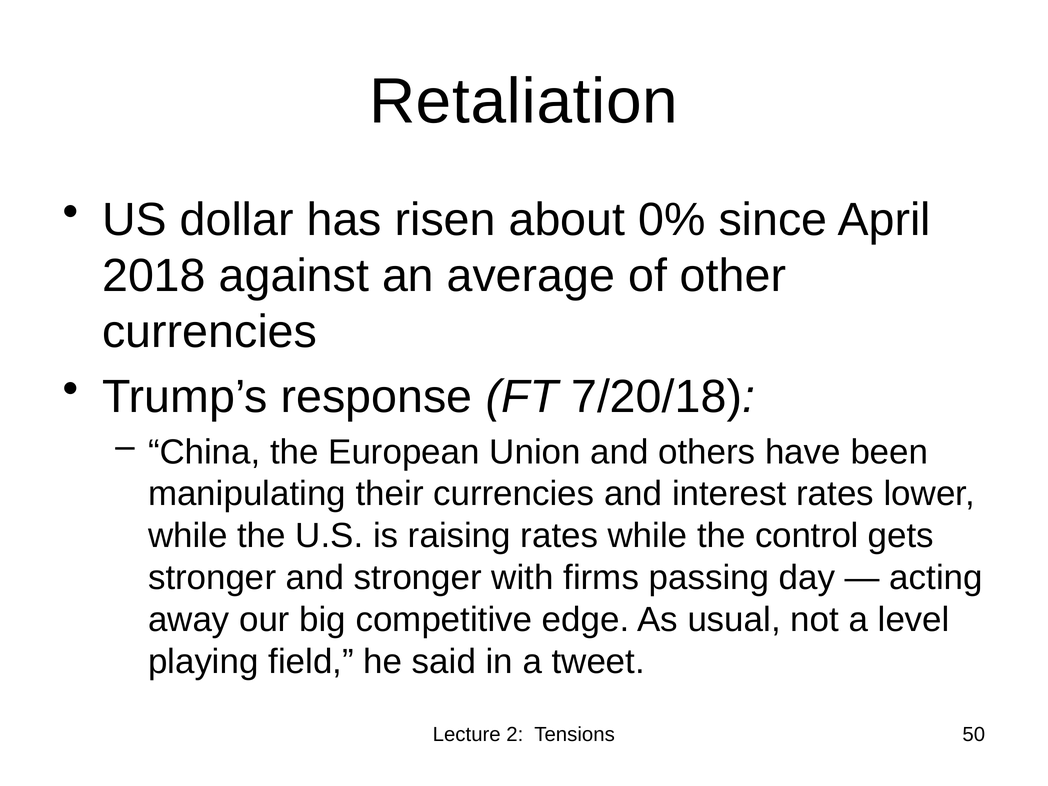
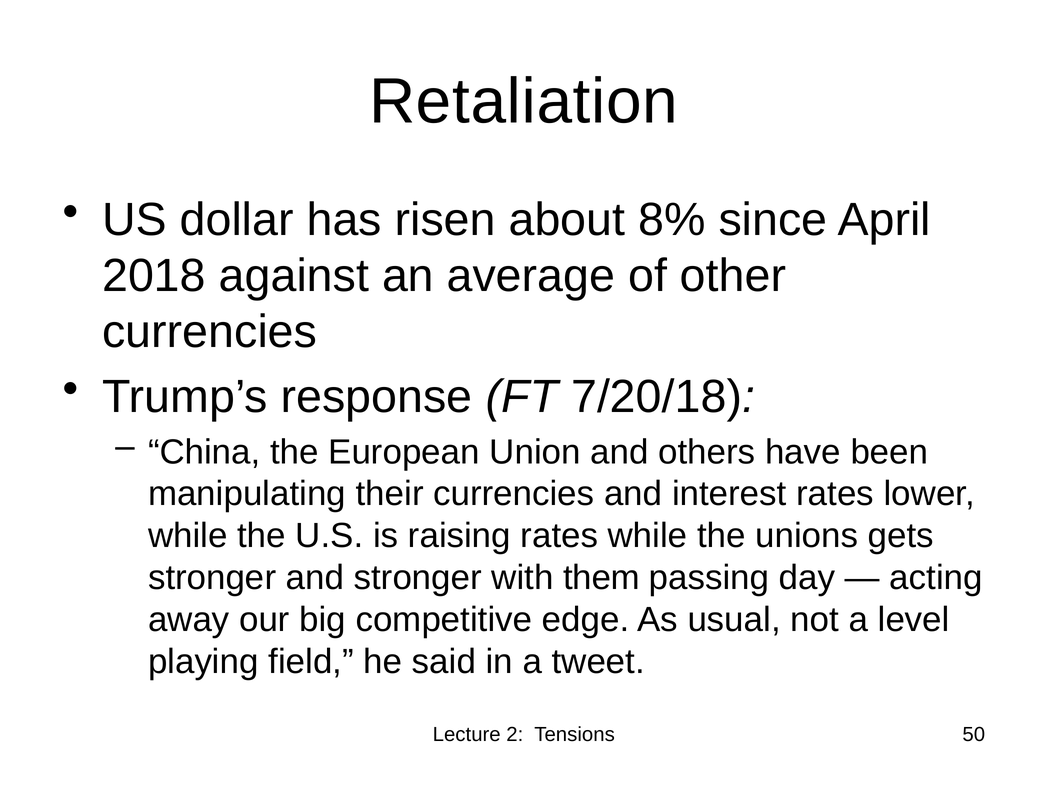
0%: 0% -> 8% (672, 220)
control: control -> unions (807, 536)
firms: firms -> them (601, 578)
